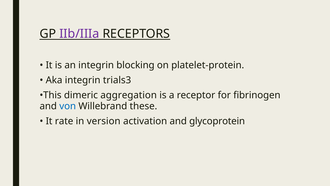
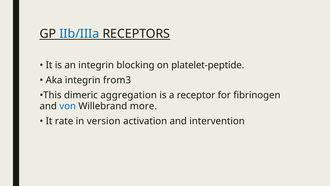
IIb/IIIa colour: purple -> blue (79, 34)
platelet-protein: platelet-protein -> platelet-peptide (208, 65)
trials3: trials3 -> from3 (117, 80)
these: these -> more (143, 106)
glycoprotein: glycoprotein -> intervention (217, 121)
